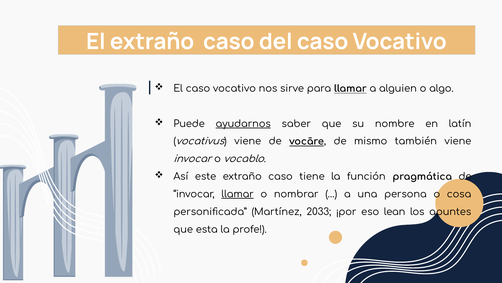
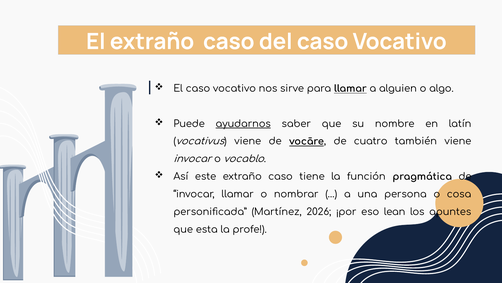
mismo: mismo -> cuatro (371, 141)
llamar underline: present -> none (238, 194)
2033: 2033 -> 2026 (319, 211)
